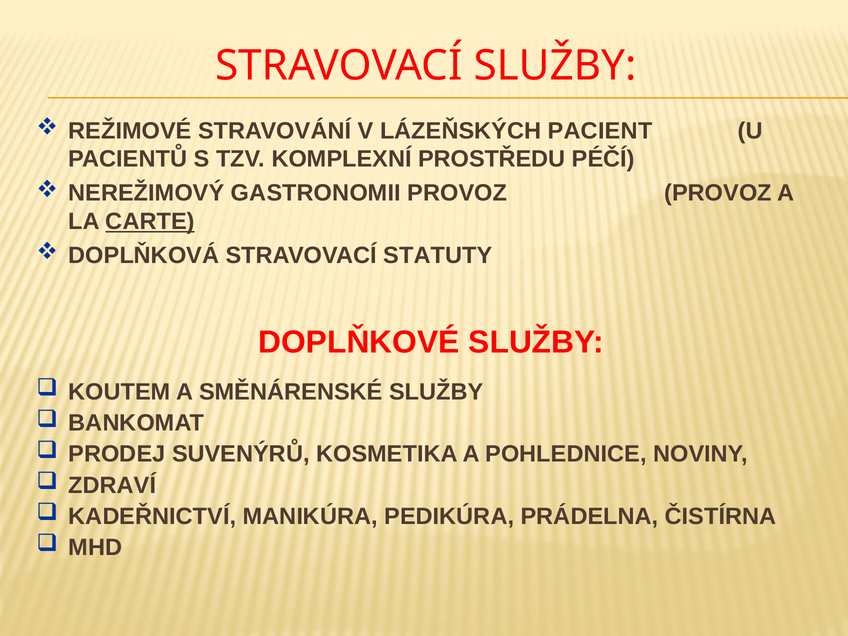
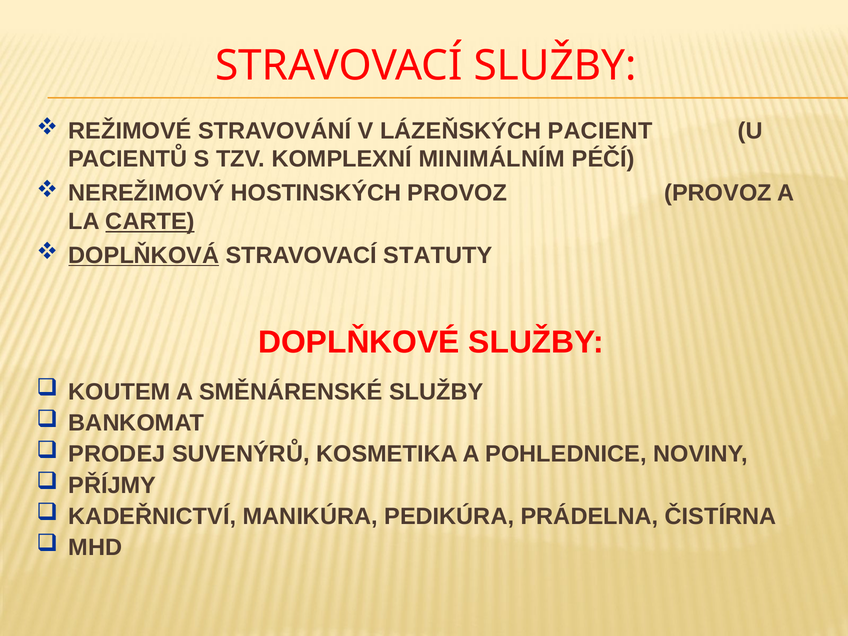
PROSTŘEDU: PROSTŘEDU -> MINIMÁLNÍM (492, 159)
GASTRONOMII: GASTRONOMII -> HOSTINSKÝCH (316, 193)
DOPLŇKOVÁ underline: none -> present (144, 255)
ZDRAVÍ: ZDRAVÍ -> PŘÍJMY (112, 485)
